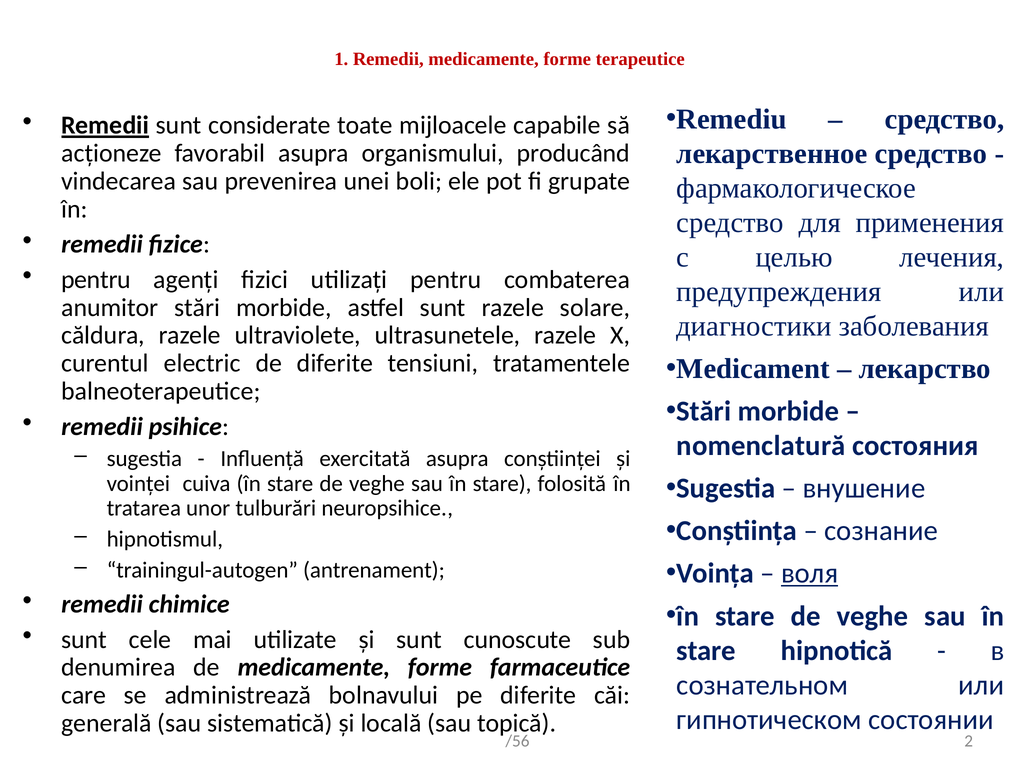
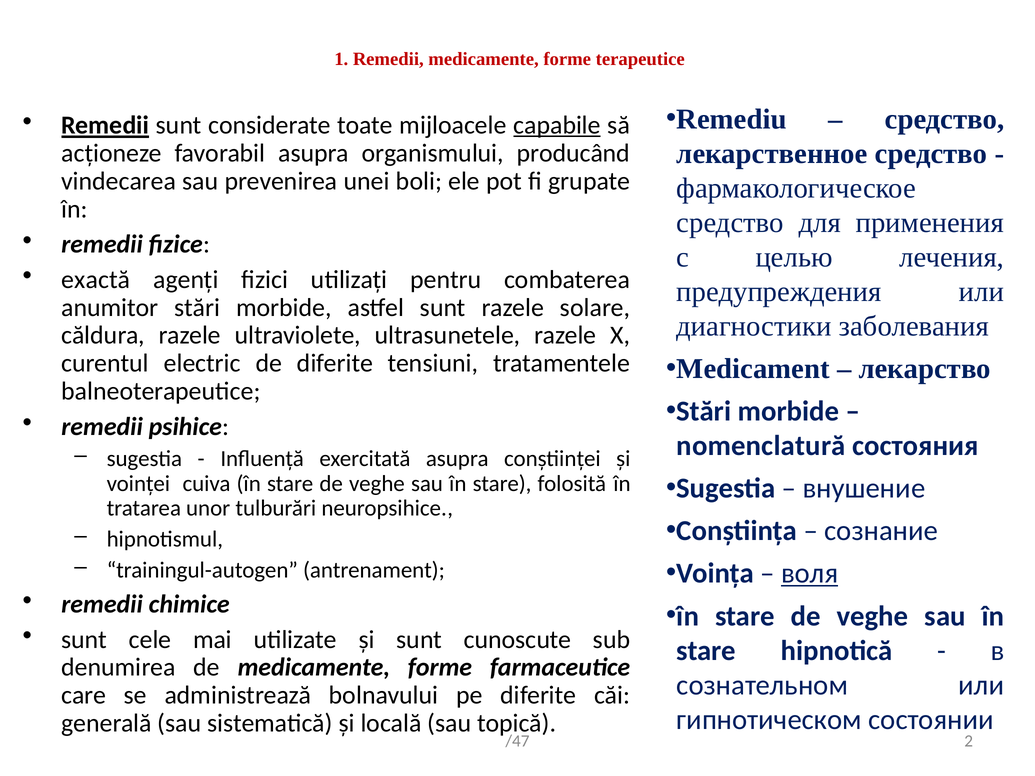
capabile underline: none -> present (557, 125)
pentru: pentru -> exactă (96, 280)
/56: /56 -> /47 (518, 741)
